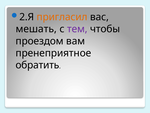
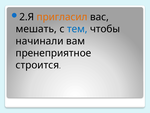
тем colour: purple -> blue (77, 29)
проездом: проездом -> начинали (40, 41)
обратить: обратить -> строится (37, 65)
